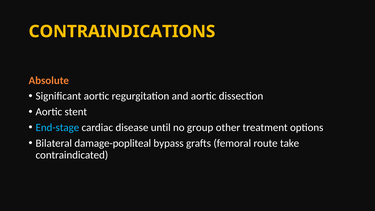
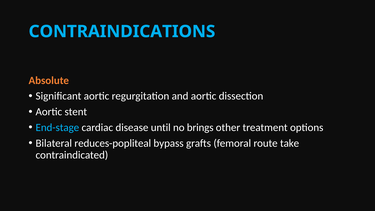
CONTRAINDICATIONS colour: yellow -> light blue (122, 32)
group: group -> brings (200, 127)
damage-popliteal: damage-popliteal -> reduces-popliteal (113, 143)
